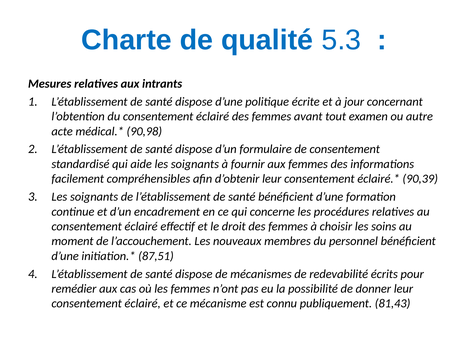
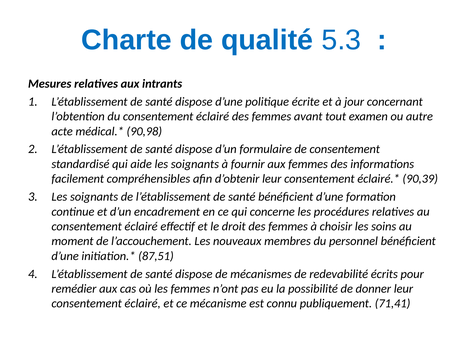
81,43: 81,43 -> 71,41 (393, 304)
